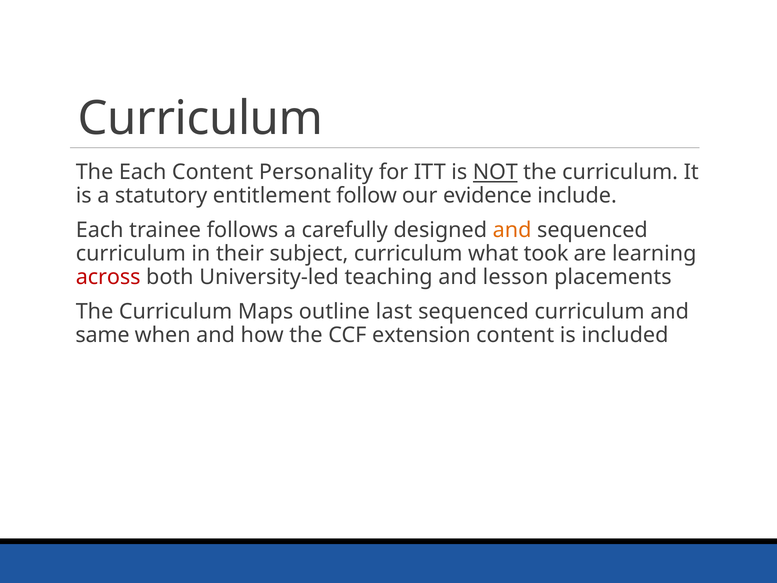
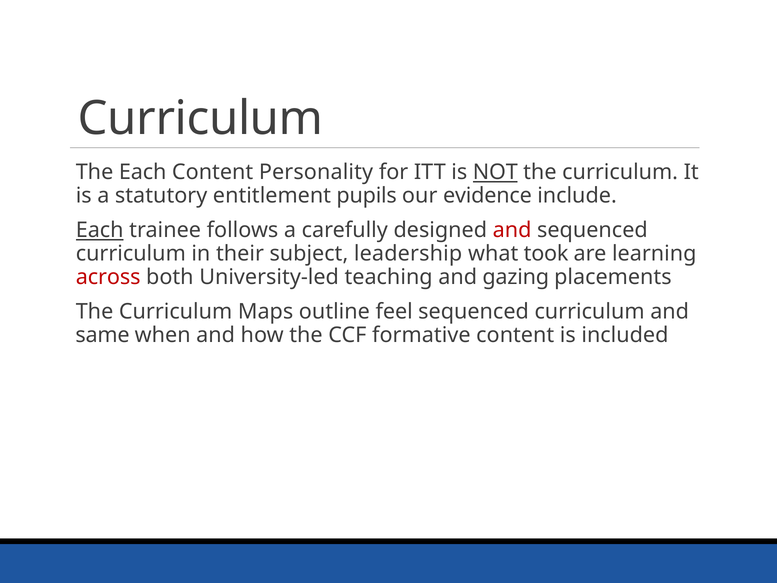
follow: follow -> pupils (367, 196)
Each underline: none -> present (100, 230)
and colour: orange -> red (512, 230)
subject curriculum: curriculum -> leadership (408, 254)
lesson: lesson -> gazing (516, 277)
last: last -> feel (394, 312)
extension: extension -> formative (421, 335)
